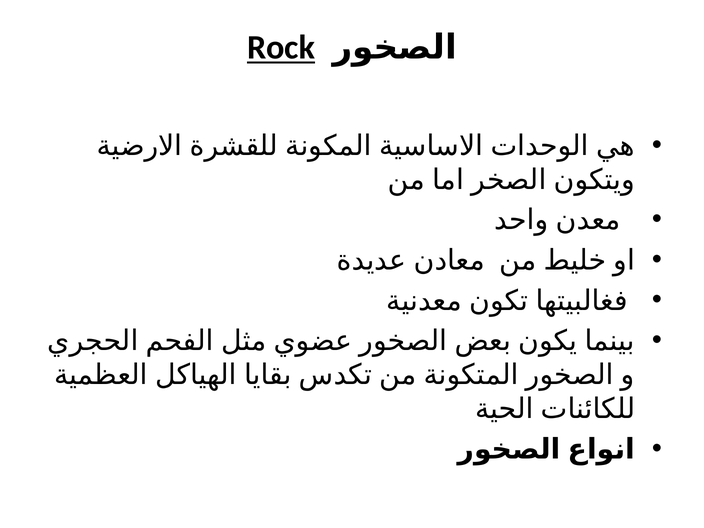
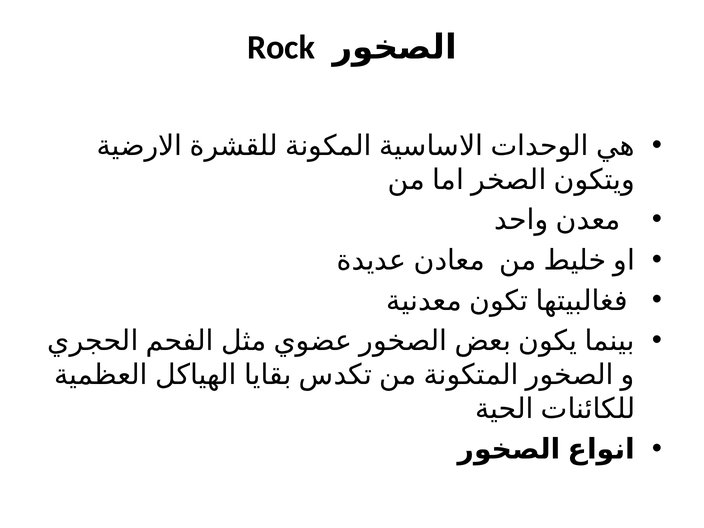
Rock underline: present -> none (281, 48)
